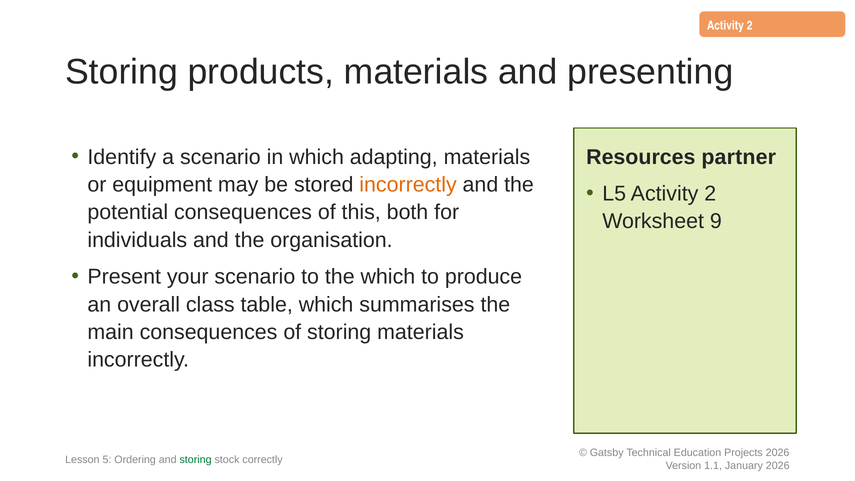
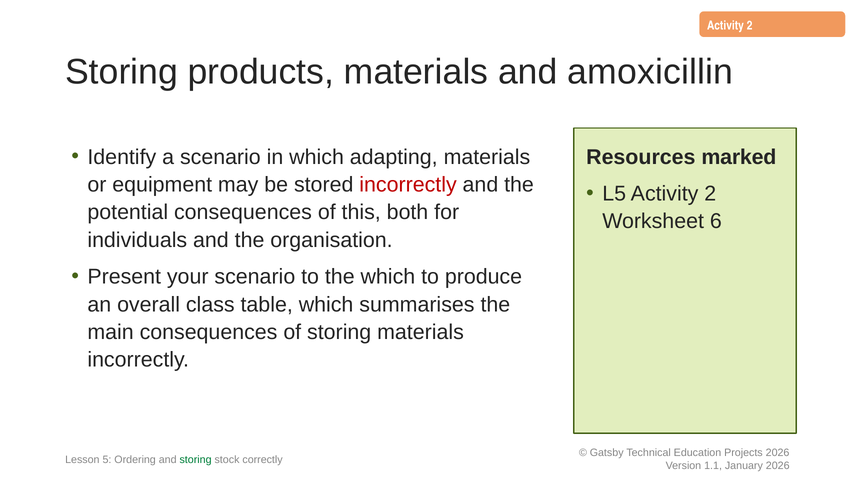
presenting: presenting -> amoxicillin (650, 72)
partner: partner -> marked (739, 157)
incorrectly colour: orange -> red (408, 185)
9: 9 -> 6 (716, 221)
